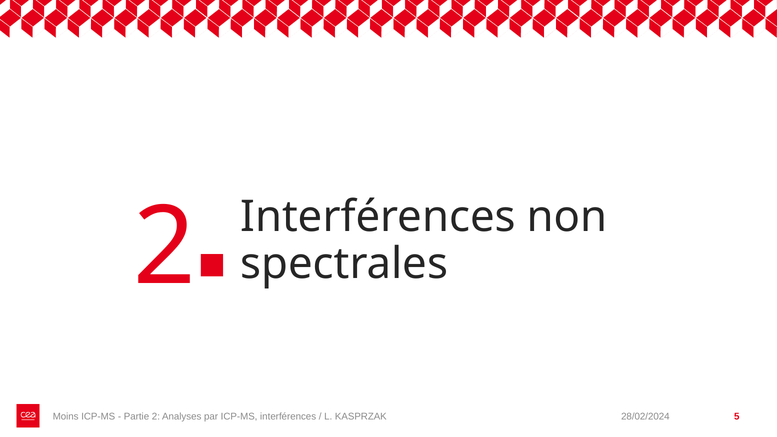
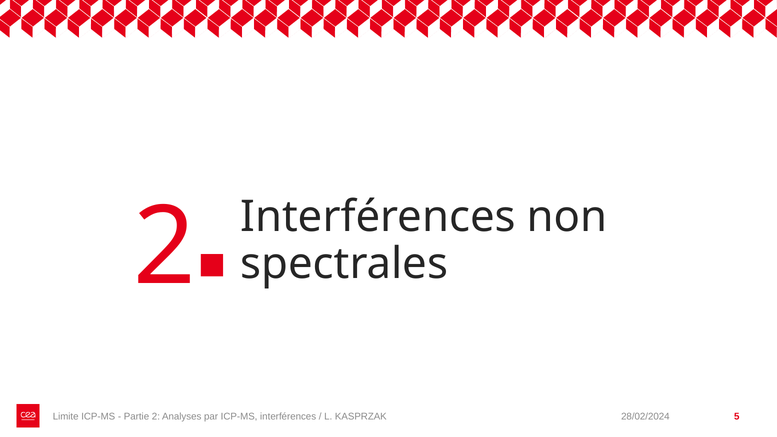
Moins: Moins -> Limite (66, 417)
